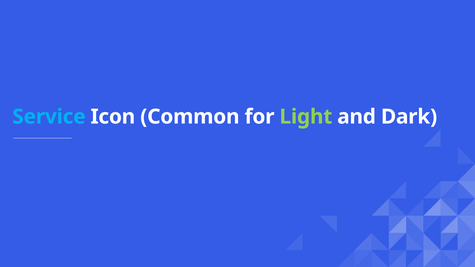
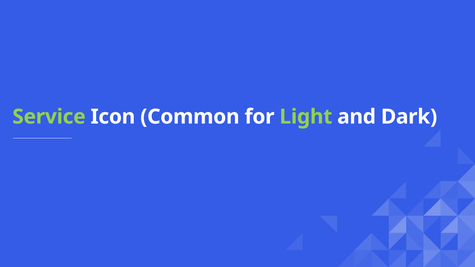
Service colour: light blue -> light green (49, 117)
